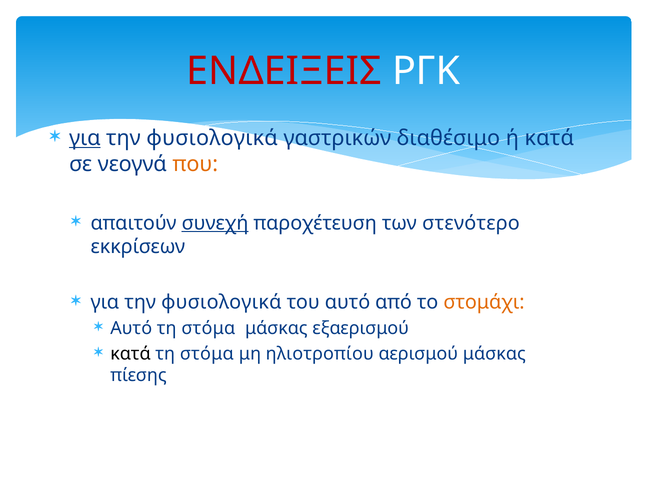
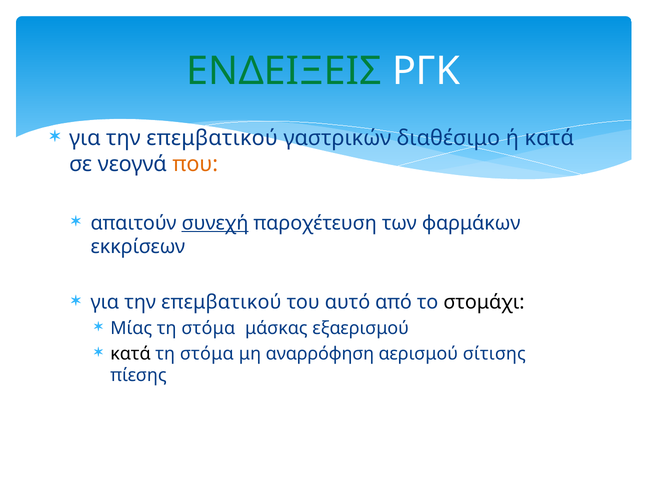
ΕΝΔΕΙΞΕΙΣ colour: red -> green (284, 71)
για underline: present -> none (85, 138)
φυσιολογικά: φυσιολογικά -> επεμβατικού (212, 138)
στενότερο: στενότερο -> φαρμάκων (471, 223)
φυσιολογικά: φυσιολογικά -> επεμβατικού (221, 302)
στομάχι colour: orange -> black (484, 302)
Αυτό: Αυτό -> Μίας (131, 328)
ηλιοτροπίου: ηλιοτροπίου -> αναρρόφηση (320, 353)
αερισμού μάσκας: μάσκας -> σίτισης (494, 353)
